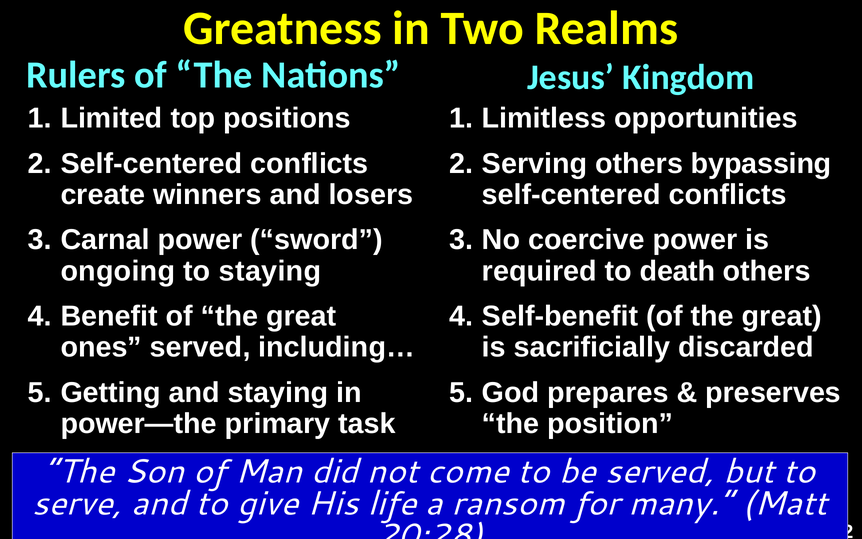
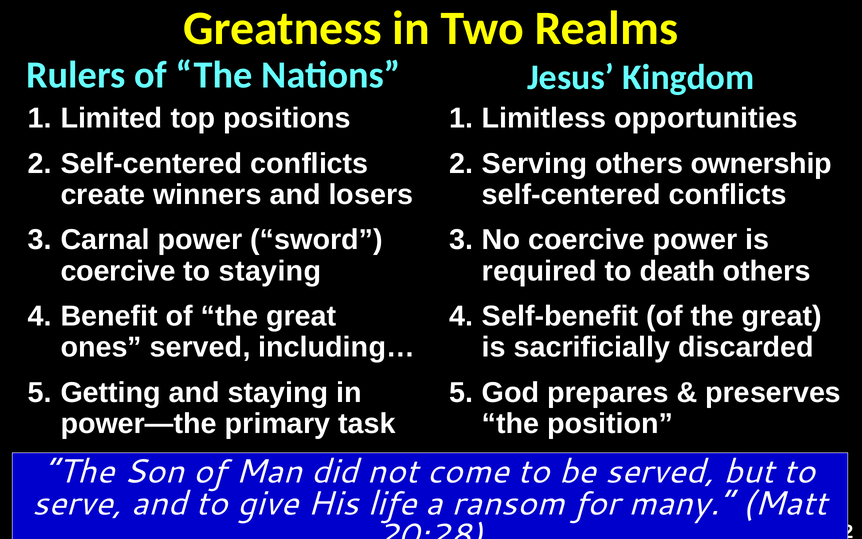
bypassing: bypassing -> ownership (761, 163)
ongoing: ongoing -> coercive (118, 271)
